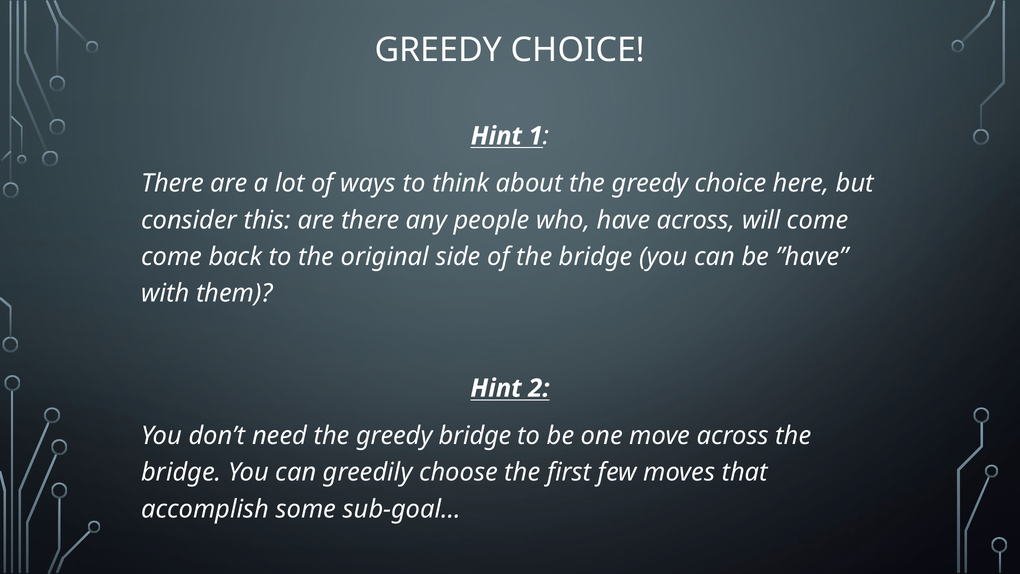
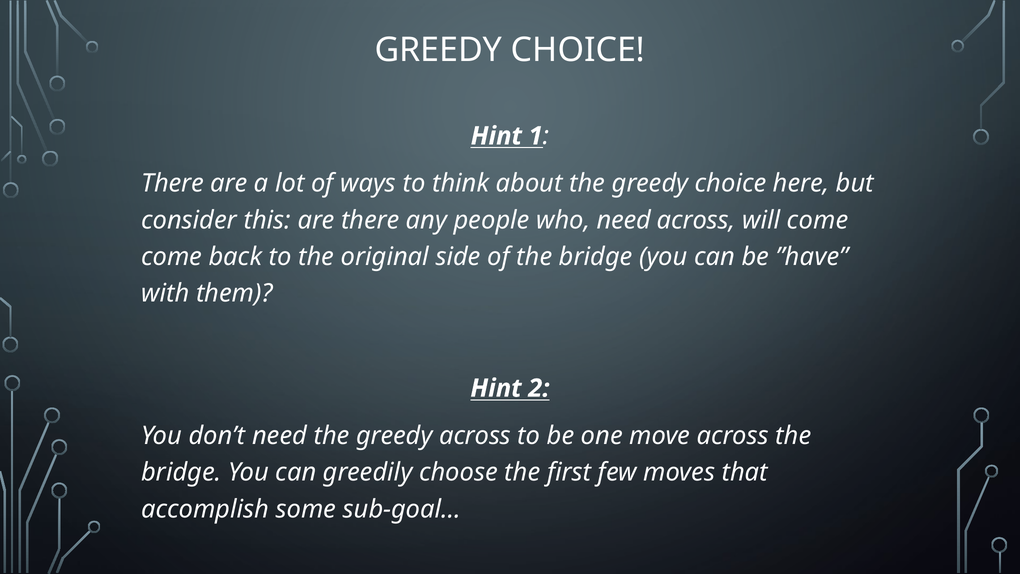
who have: have -> need (624, 220)
greedy bridge: bridge -> across (475, 435)
